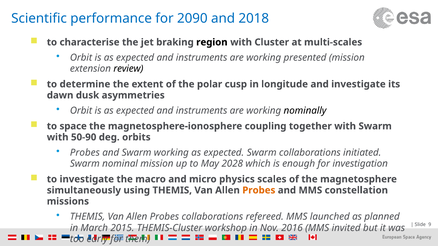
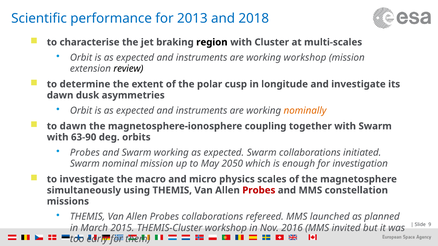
2090: 2090 -> 2013 (192, 18)
working presented: presented -> workshop (305, 58)
nominally colour: black -> orange (305, 111)
to space: space -> dawn (73, 126)
50-90: 50-90 -> 63-90 (84, 137)
2028: 2028 -> 2050 (232, 164)
Probes colour: orange -> red (259, 191)
